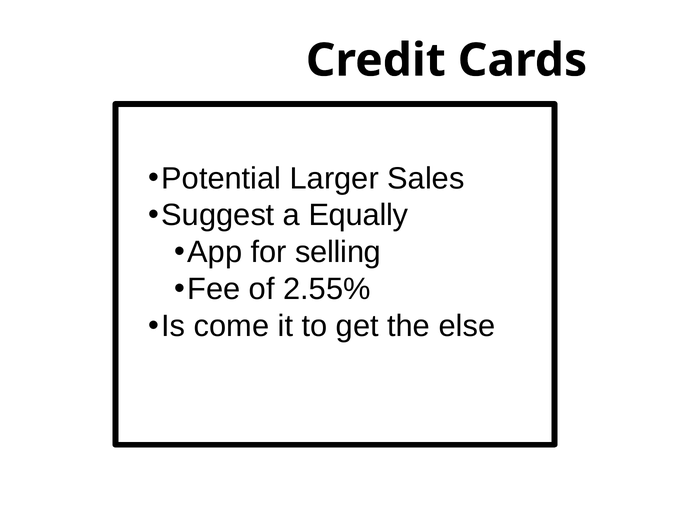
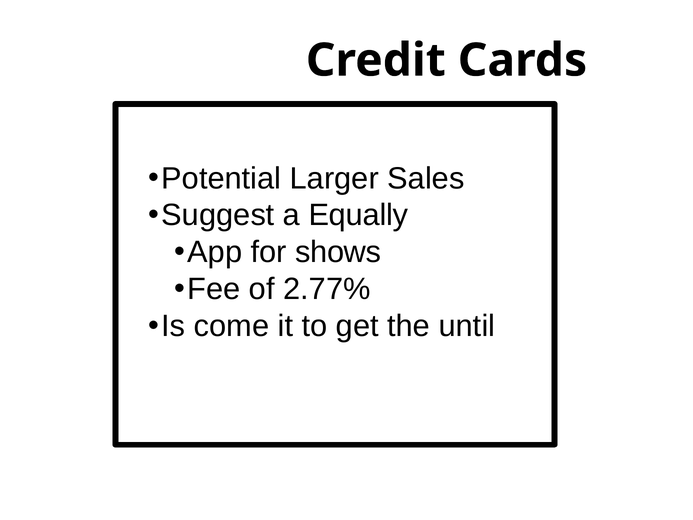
selling: selling -> shows (338, 252)
2.55%: 2.55% -> 2.77% (327, 289)
else: else -> until (467, 326)
